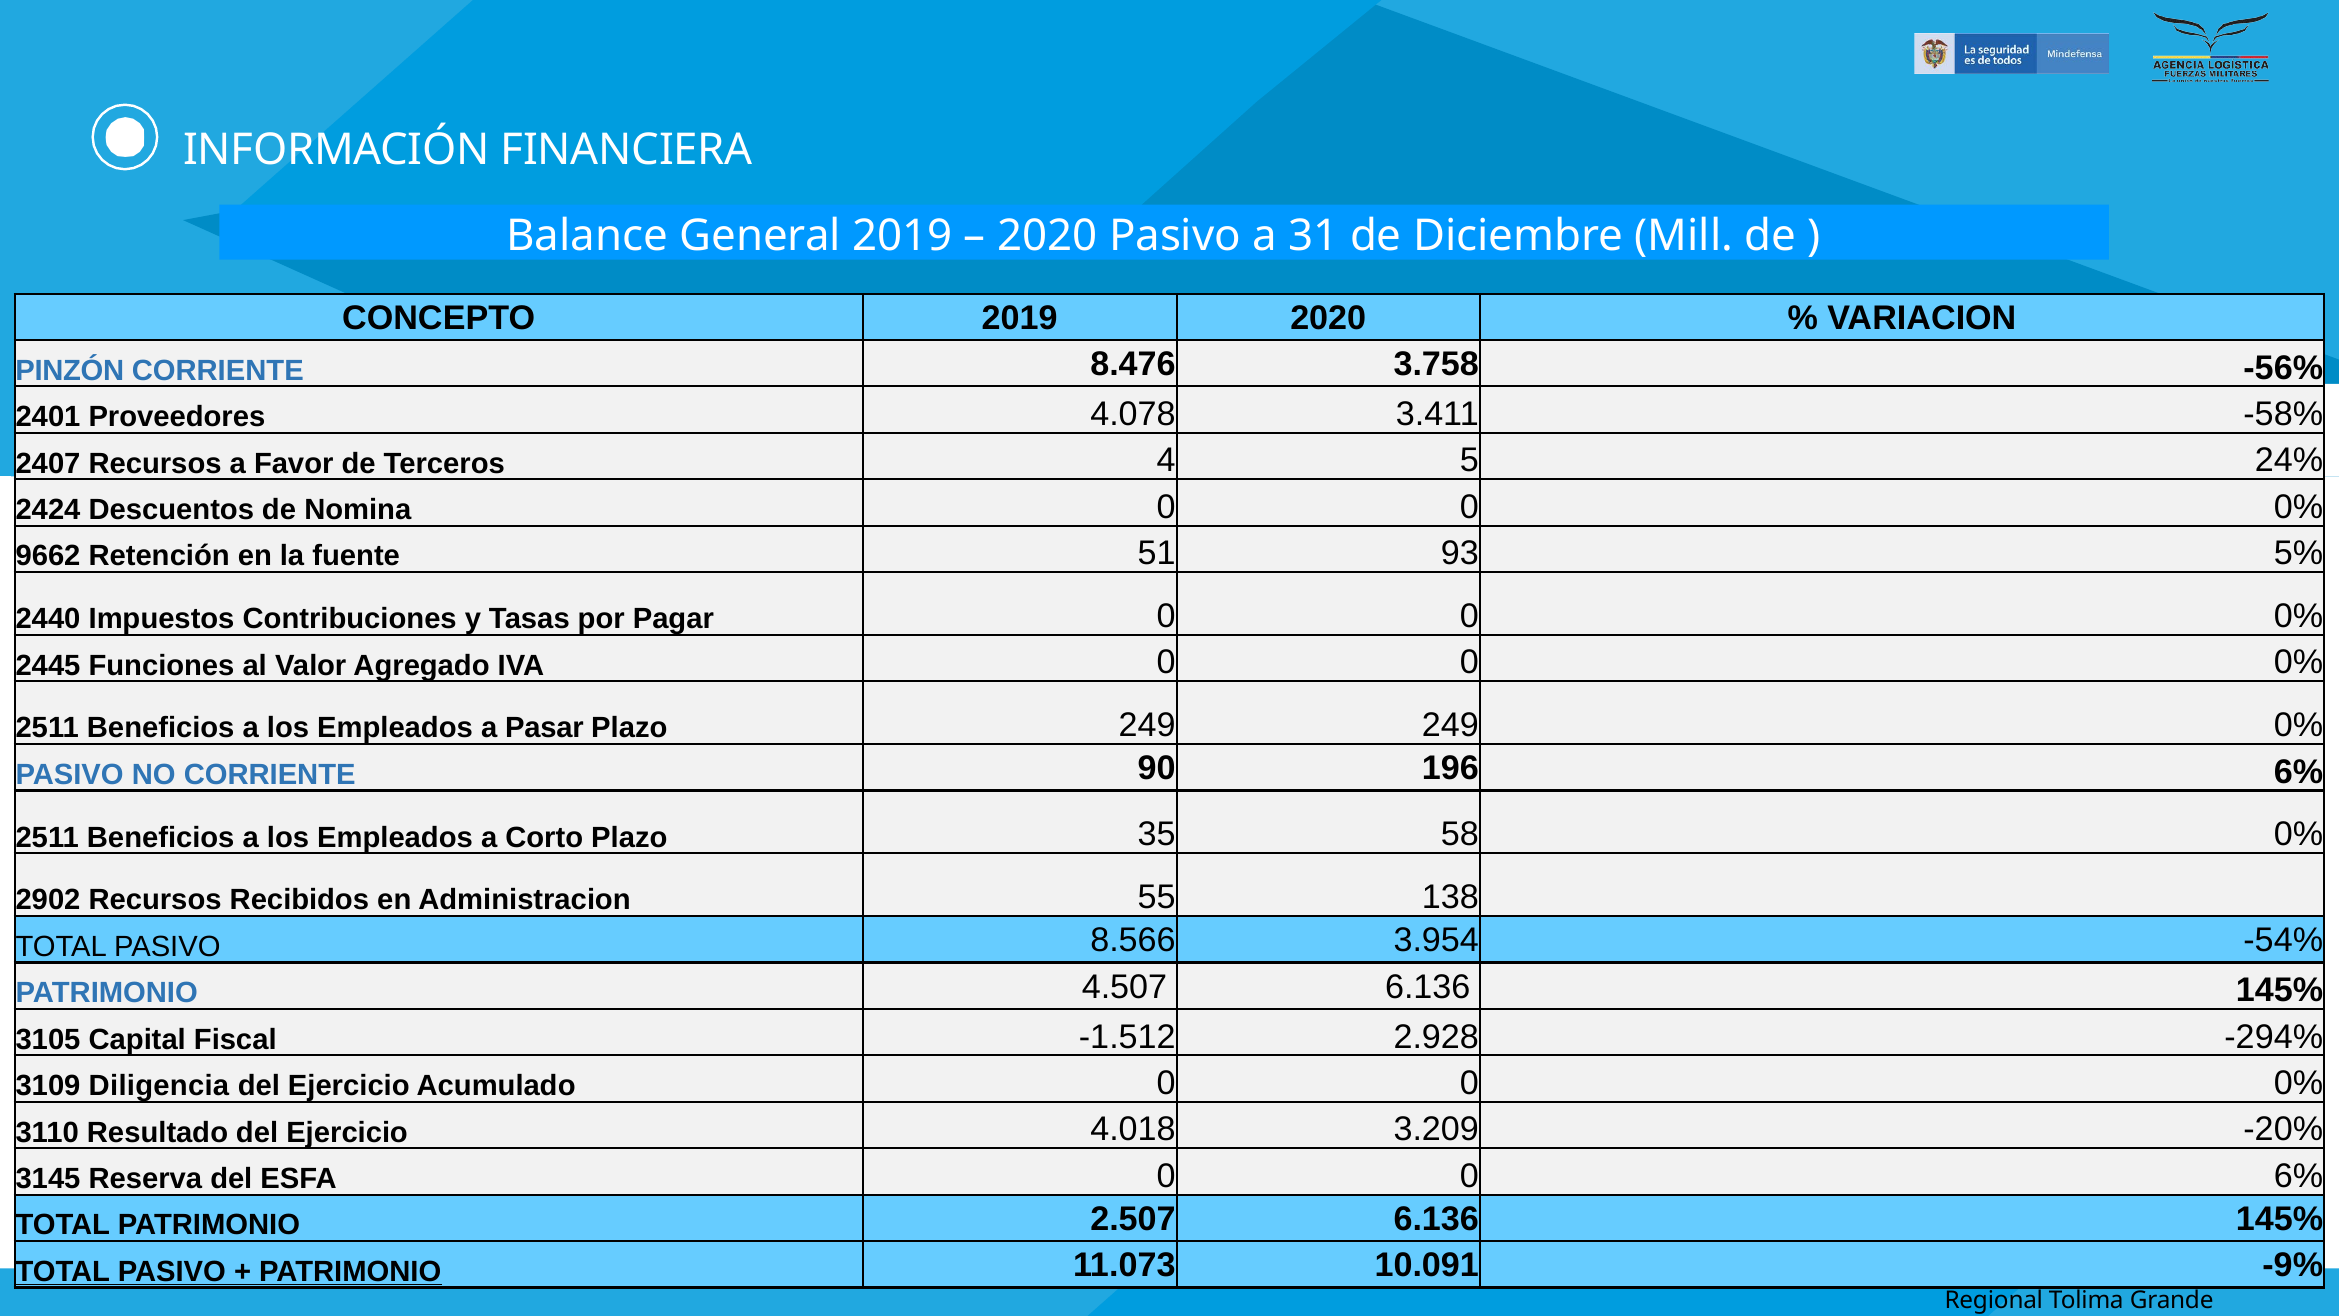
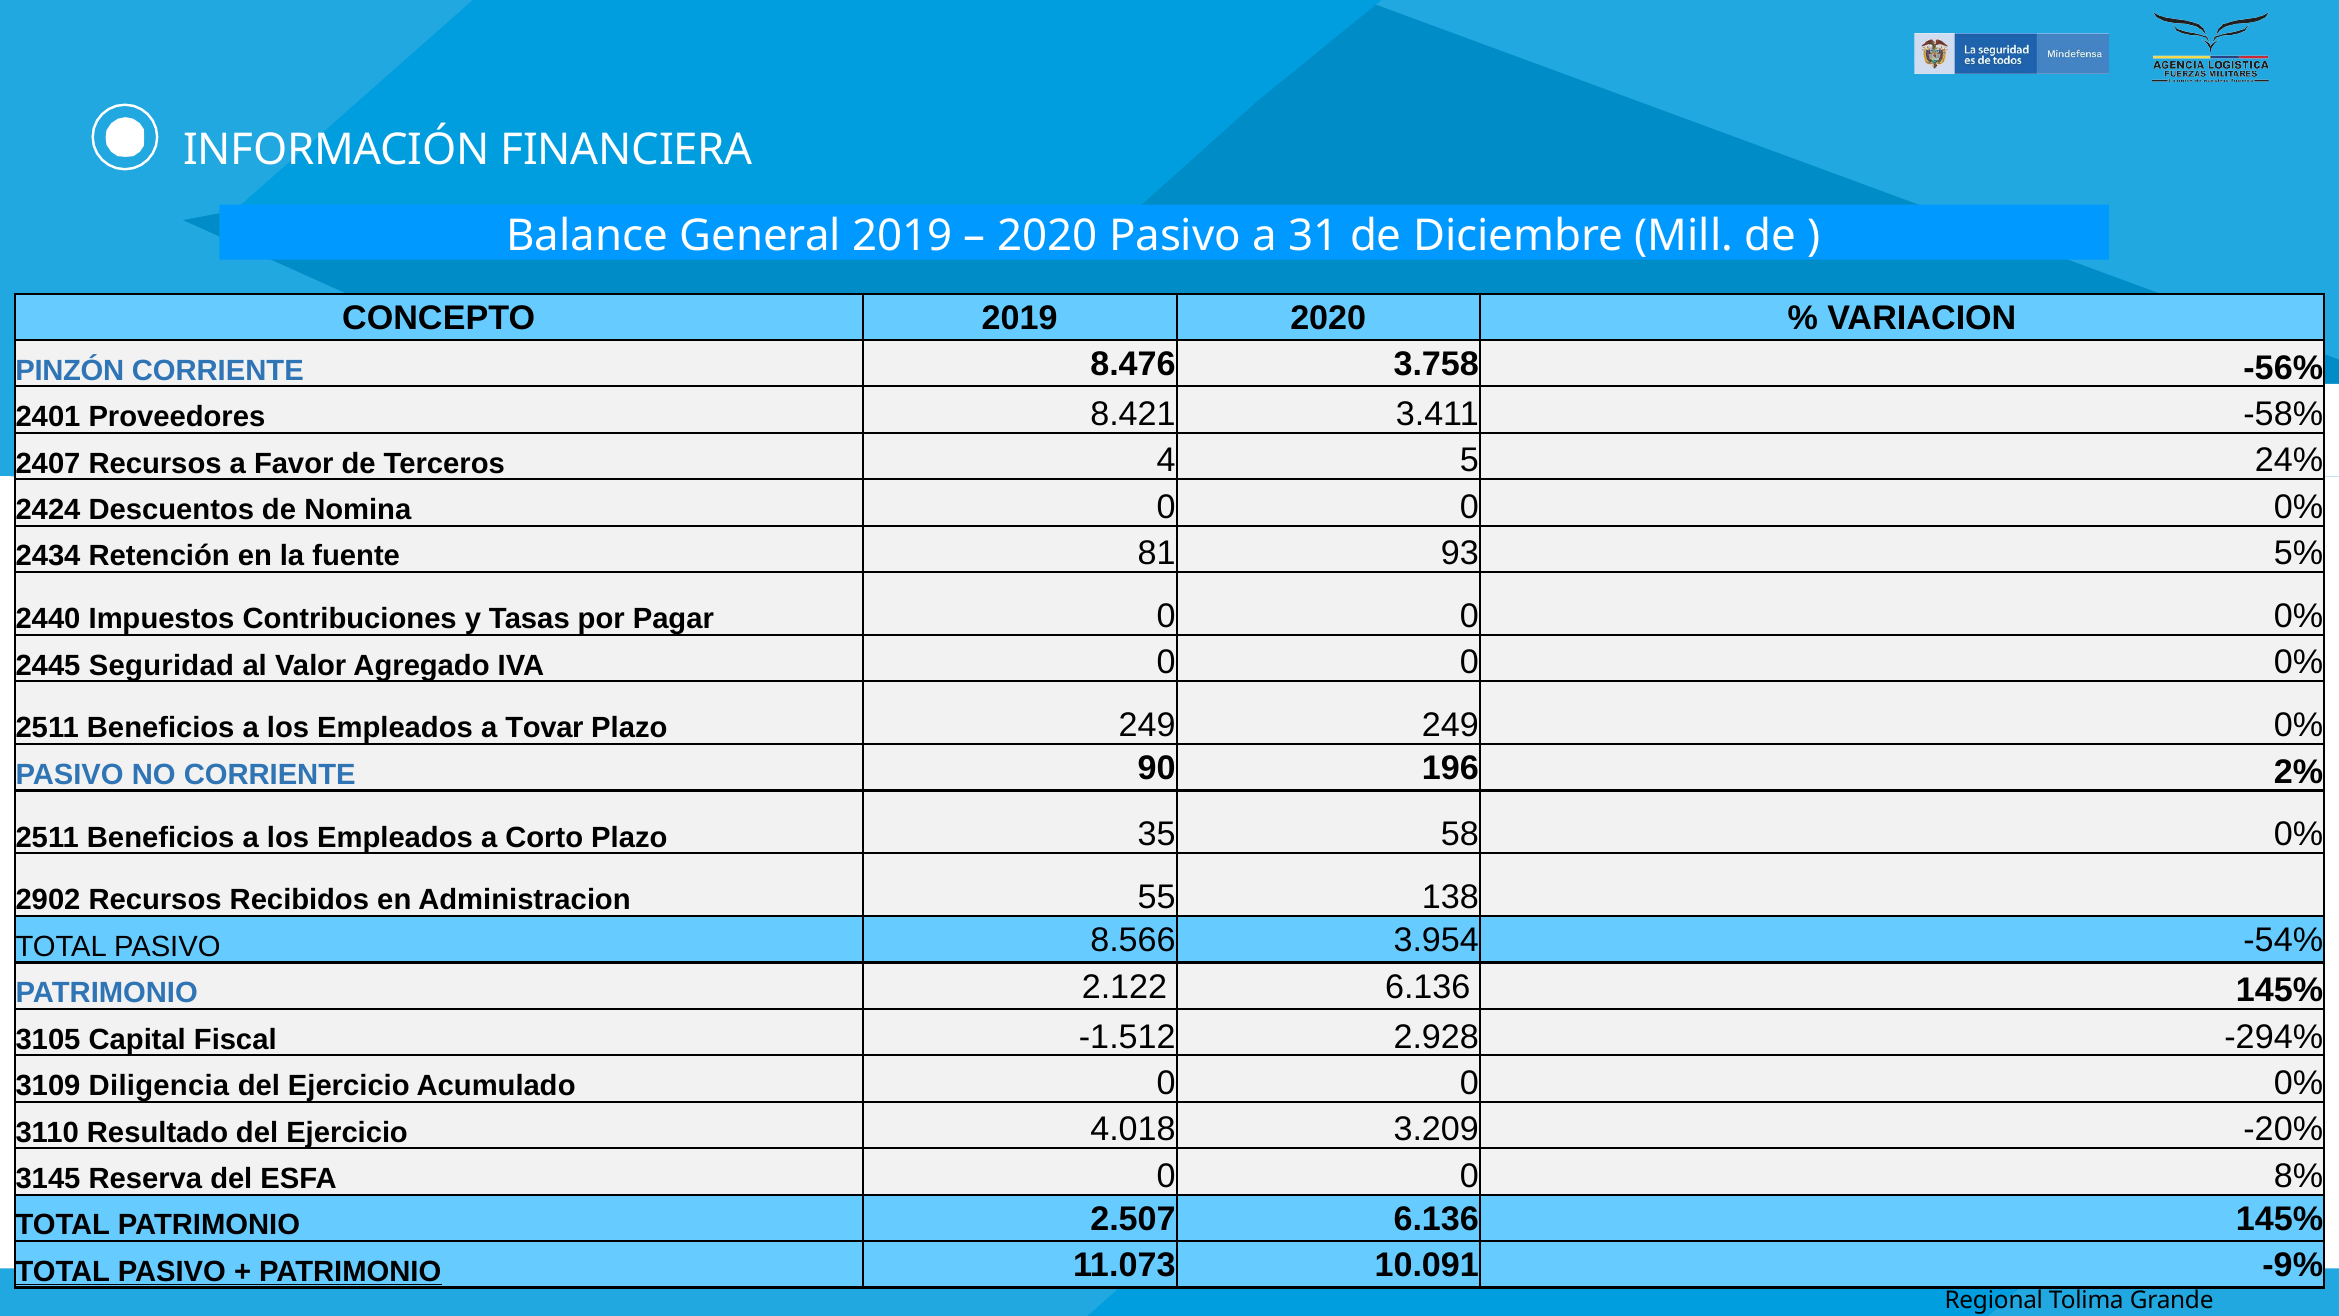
4.078: 4.078 -> 8.421 (1133, 414)
9662: 9662 -> 2434 (48, 556)
51: 51 -> 81 (1157, 553)
Funciones: Funciones -> Seguridad (161, 665)
Pasar: Pasar -> Tovar (544, 728)
196 6%: 6% -> 2% (2299, 772)
4.507: 4.507 -> 2.122 (1124, 987)
0 6%: 6% -> 8% (2299, 1176)
